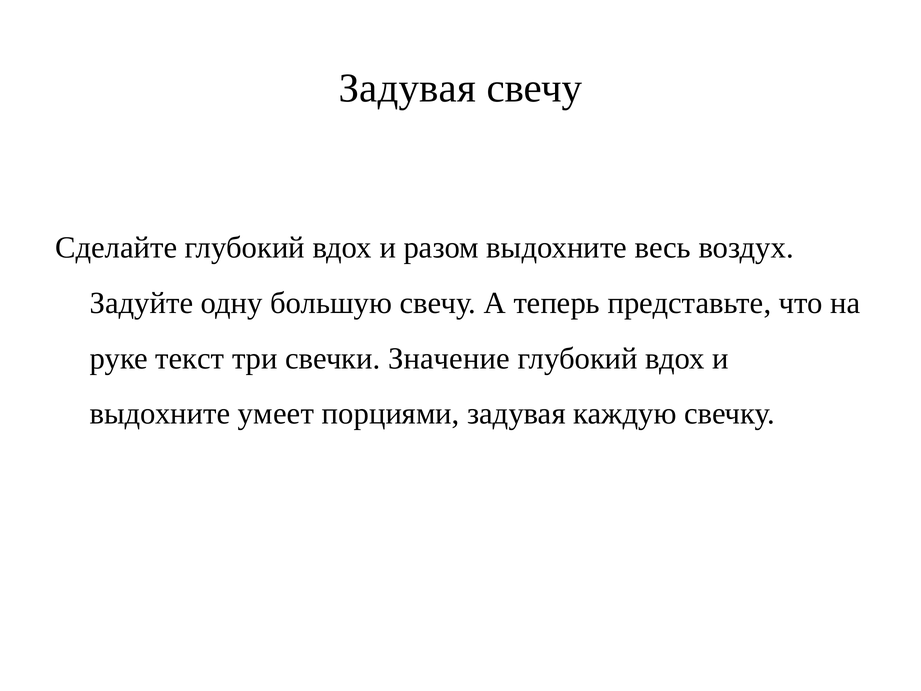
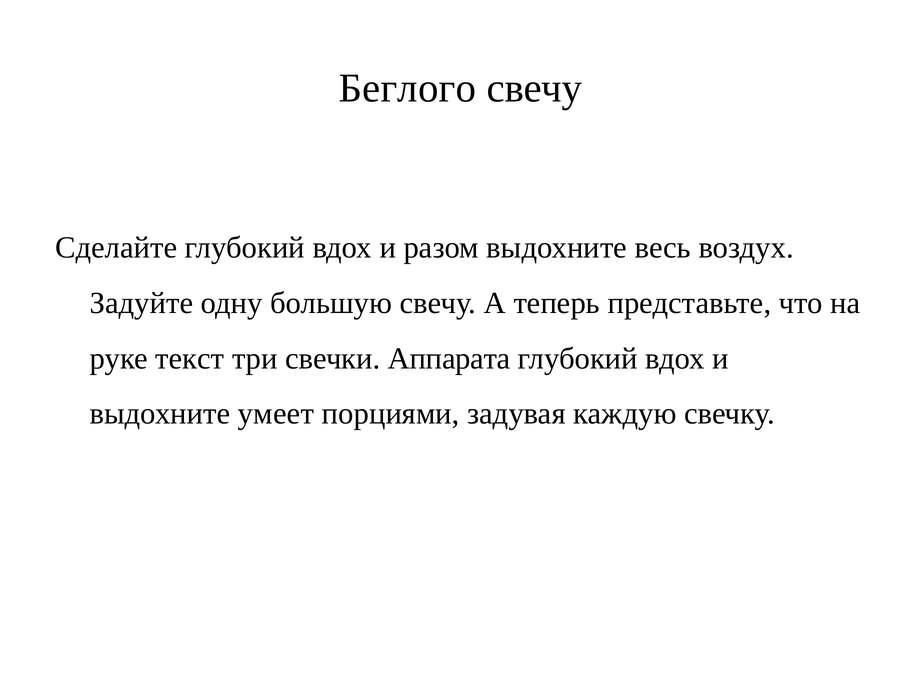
Задувая: Задувая -> Беглого (407, 88)
Значение: Значение -> Аппарата (449, 358)
